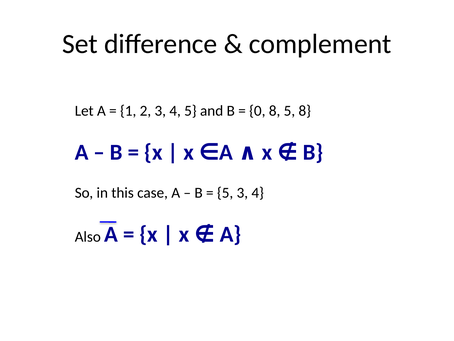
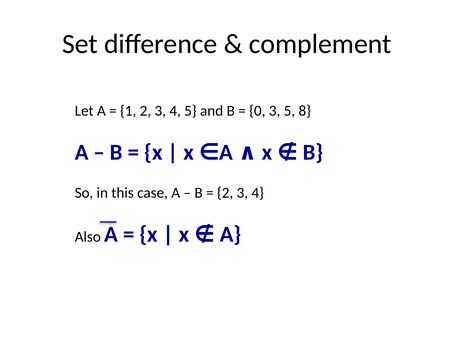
0 8: 8 -> 3 (275, 111)
5: 5 -> 2 (225, 192)
